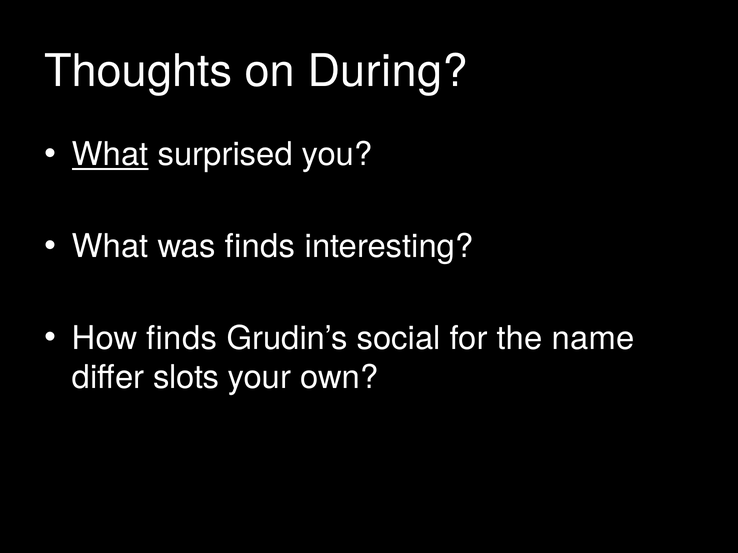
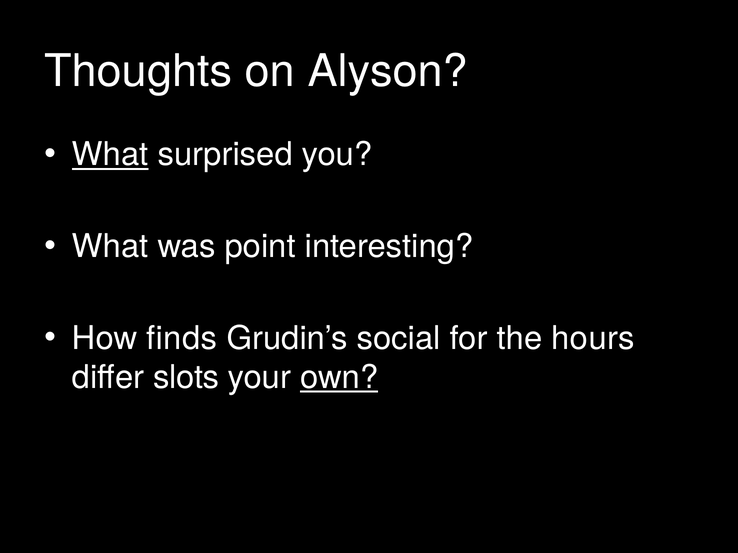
During: During -> Alyson (388, 71)
was finds: finds -> point (260, 247)
name: name -> hours (593, 339)
own underline: none -> present (339, 378)
